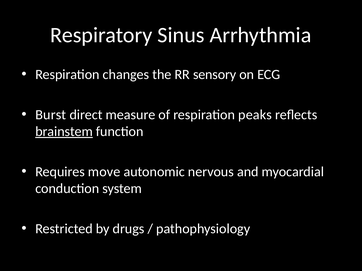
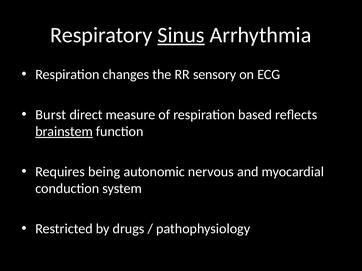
Sinus underline: none -> present (181, 35)
peaks: peaks -> based (255, 115)
move: move -> being (104, 172)
